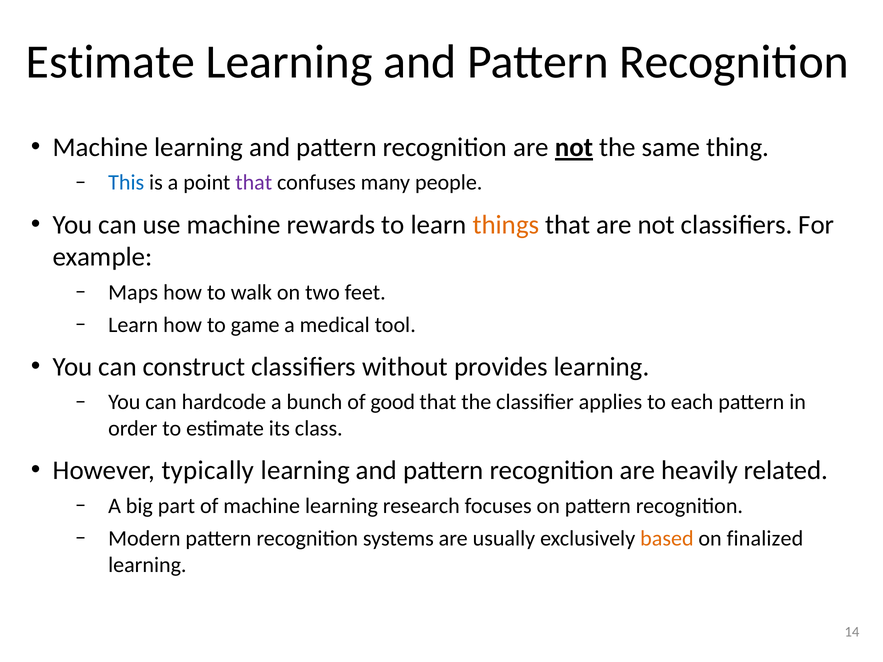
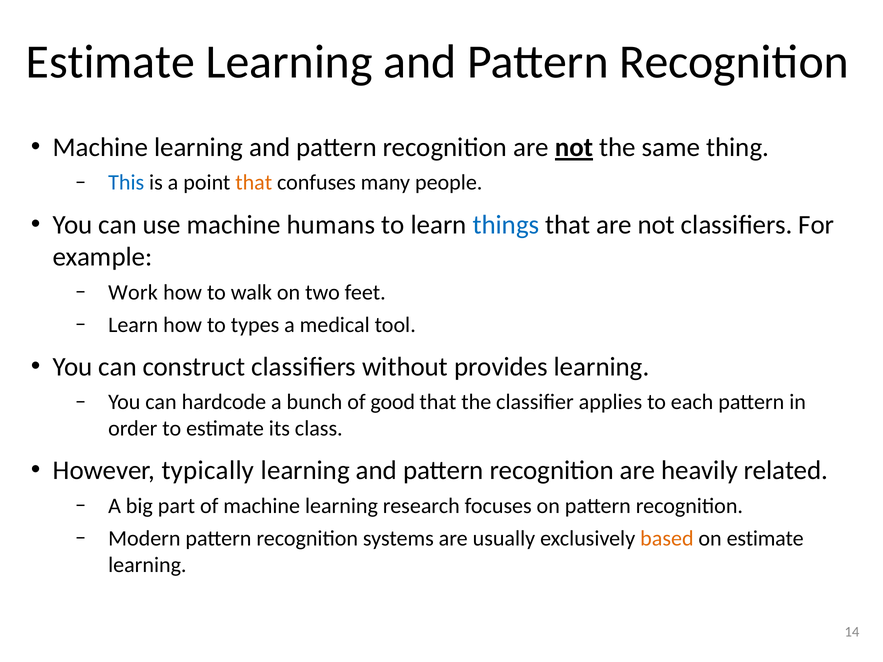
that colour: purple -> orange (254, 183)
rewards: rewards -> humans (331, 225)
things colour: orange -> blue (506, 225)
Maps: Maps -> Work (133, 292)
game: game -> types (255, 325)
on finalized: finalized -> estimate (765, 539)
